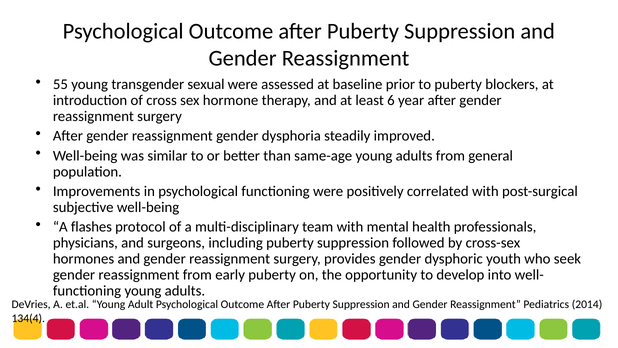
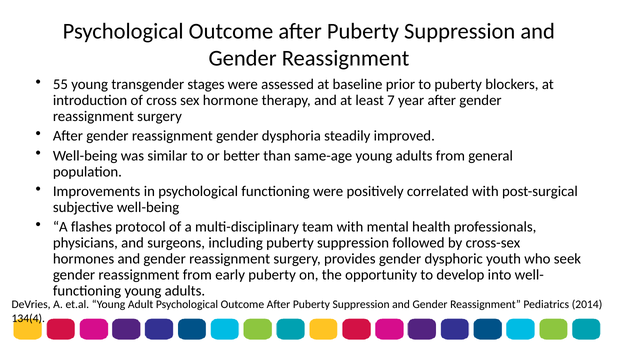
sexual: sexual -> stages (206, 84)
6: 6 -> 7 (391, 100)
